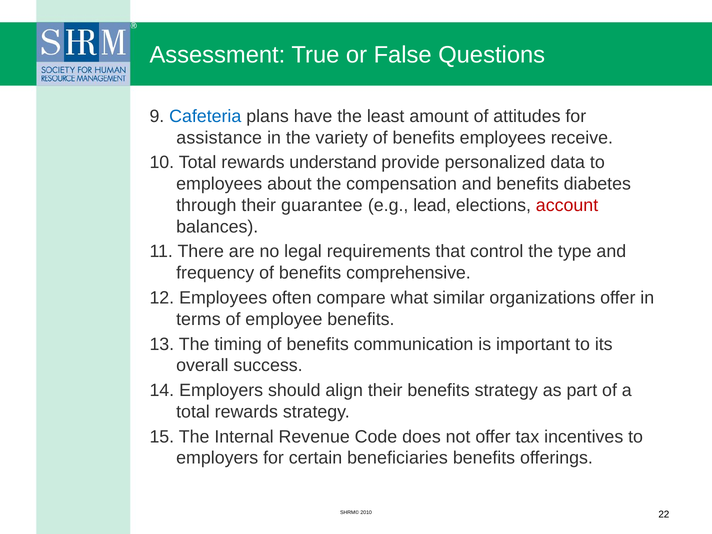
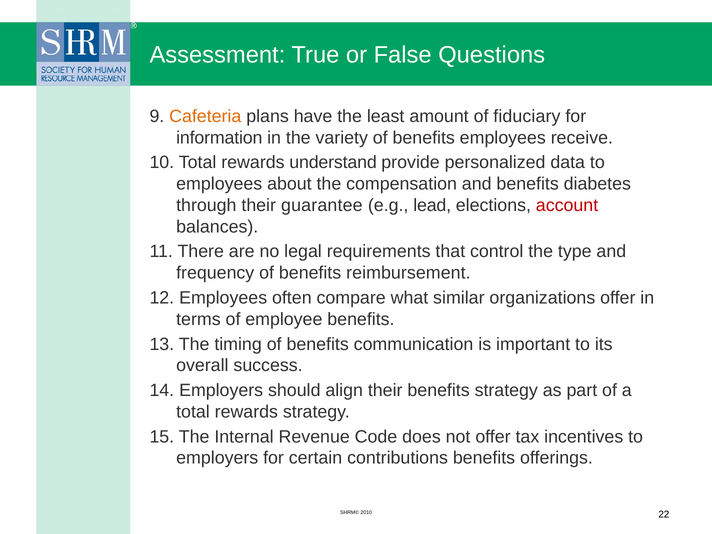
Cafeteria colour: blue -> orange (205, 116)
attitudes: attitudes -> fiduciary (527, 116)
assistance: assistance -> information (219, 138)
comprehensive: comprehensive -> reimbursement (408, 273)
beneficiaries: beneficiaries -> contributions (398, 458)
